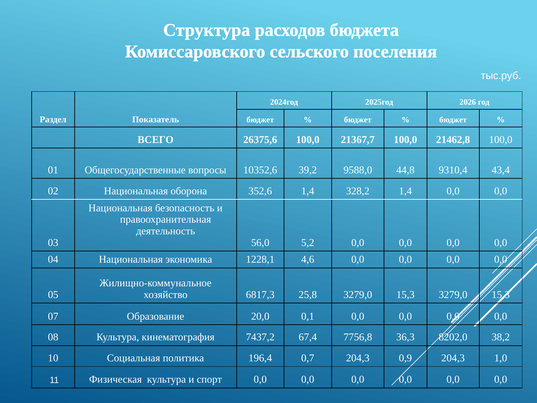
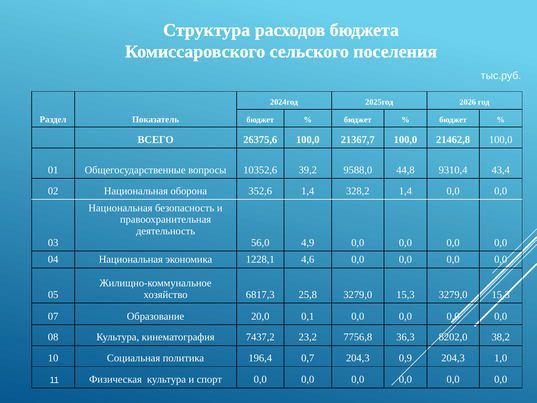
5,2: 5,2 -> 4,9 (308, 242)
67,4: 67,4 -> 23,2 (308, 337)
